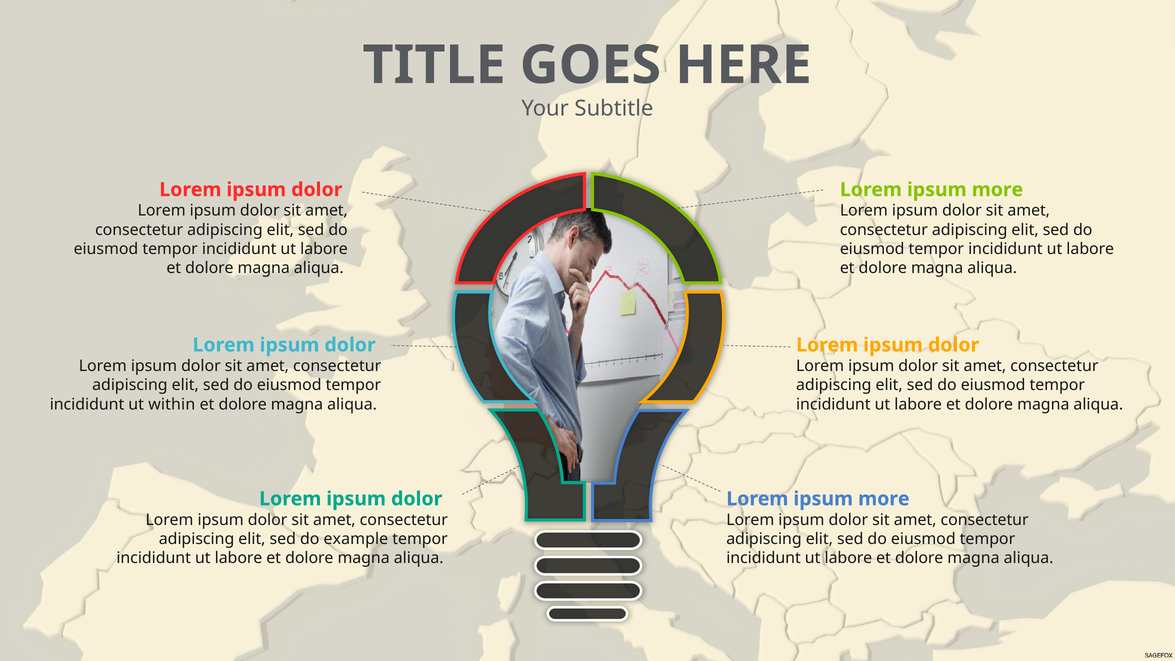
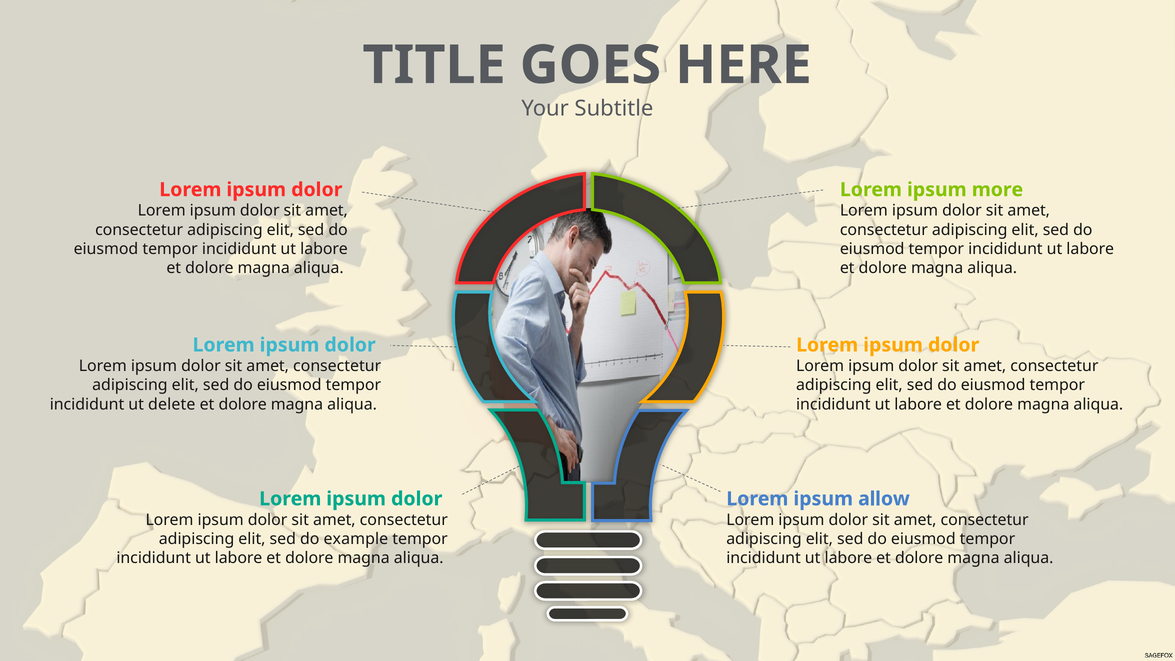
within: within -> delete (172, 404)
more: more -> allow (884, 499)
